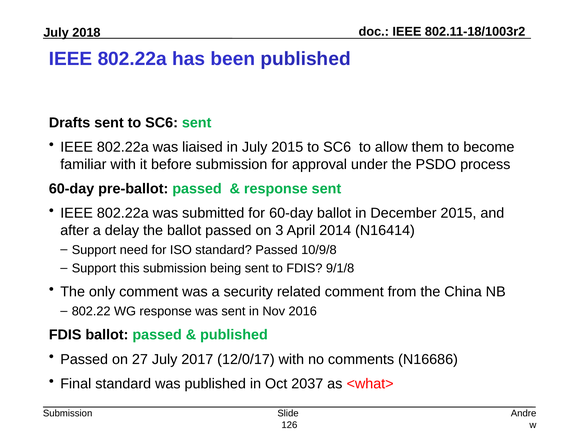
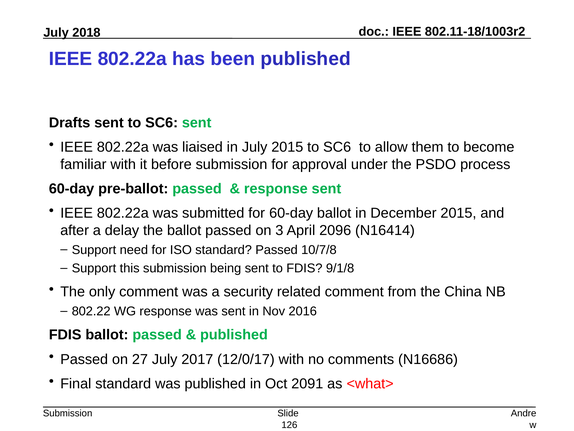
2014: 2014 -> 2096 (335, 230)
10/9/8: 10/9/8 -> 10/7/8 (319, 250)
2037: 2037 -> 2091 (307, 383)
